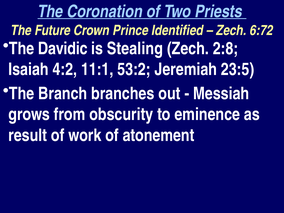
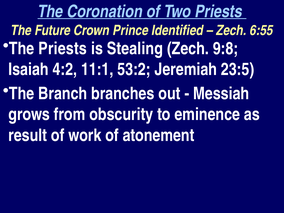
6:72: 6:72 -> 6:55 (261, 30)
The Davidic: Davidic -> Priests (63, 49)
2:8: 2:8 -> 9:8 (226, 49)
